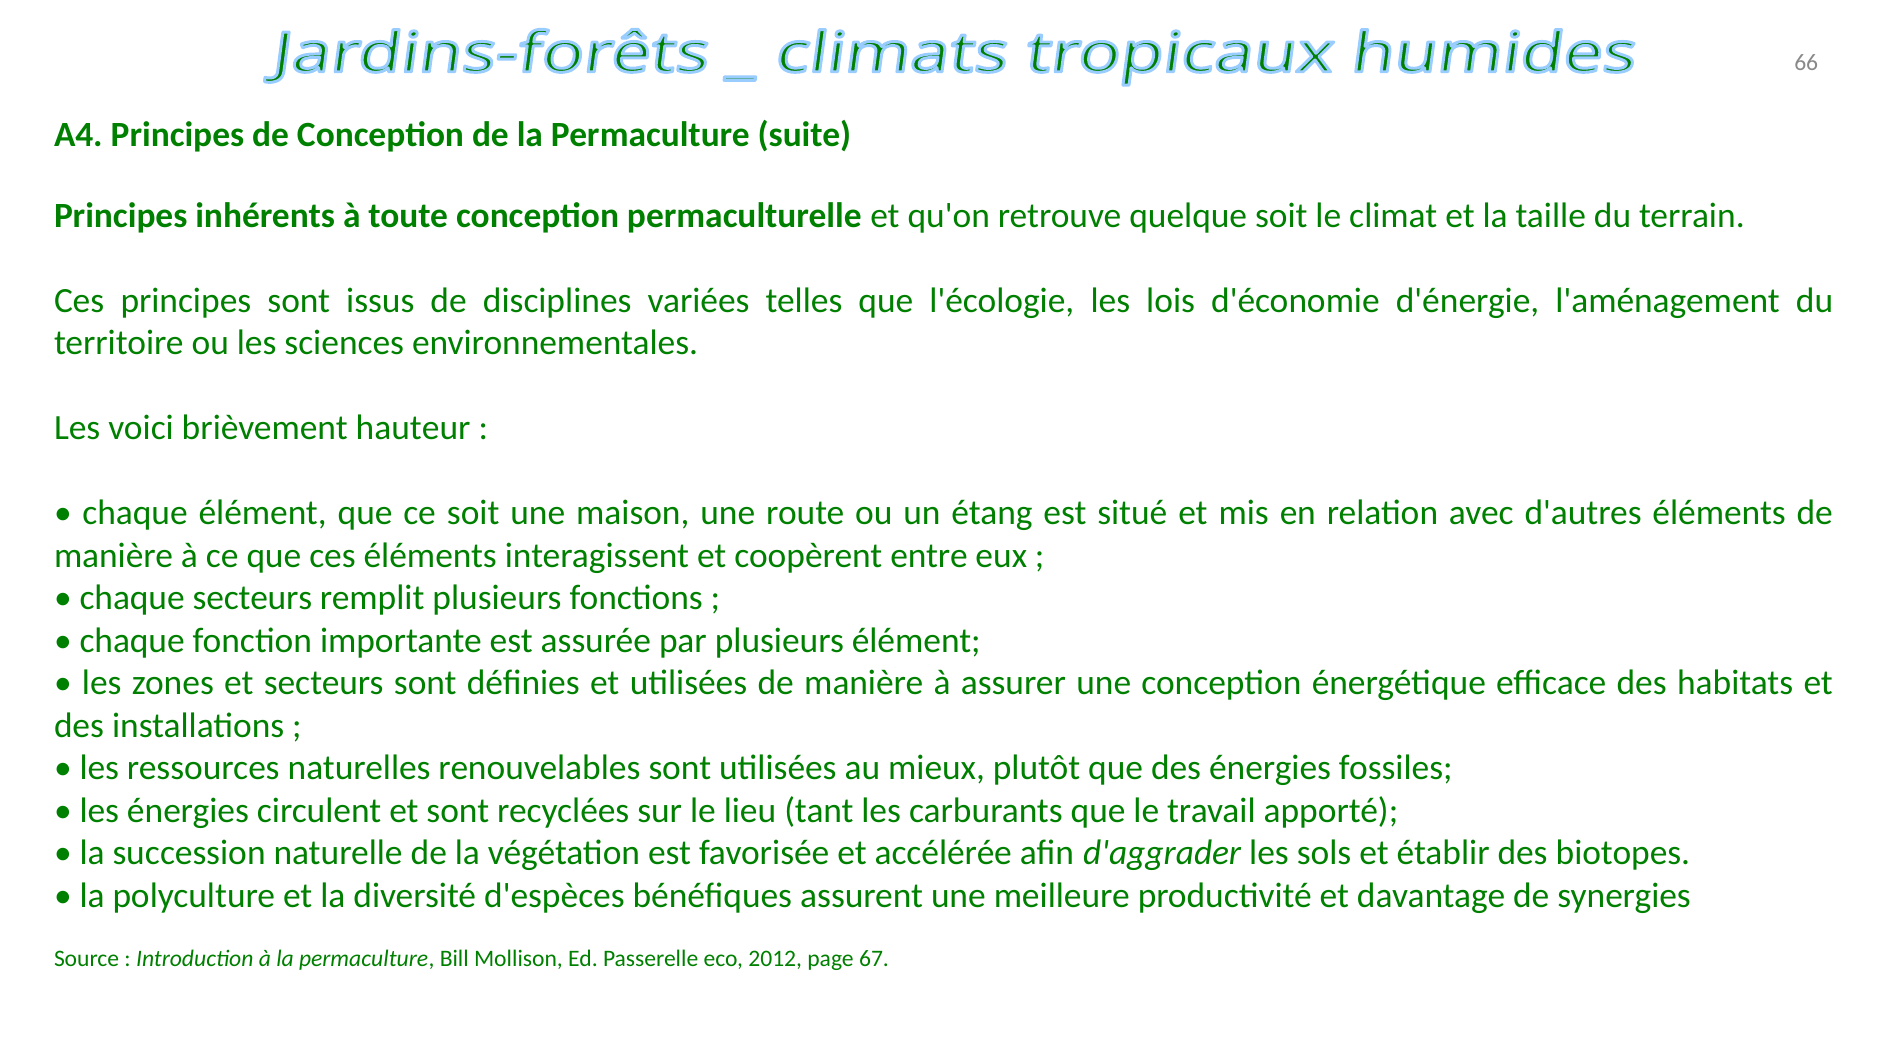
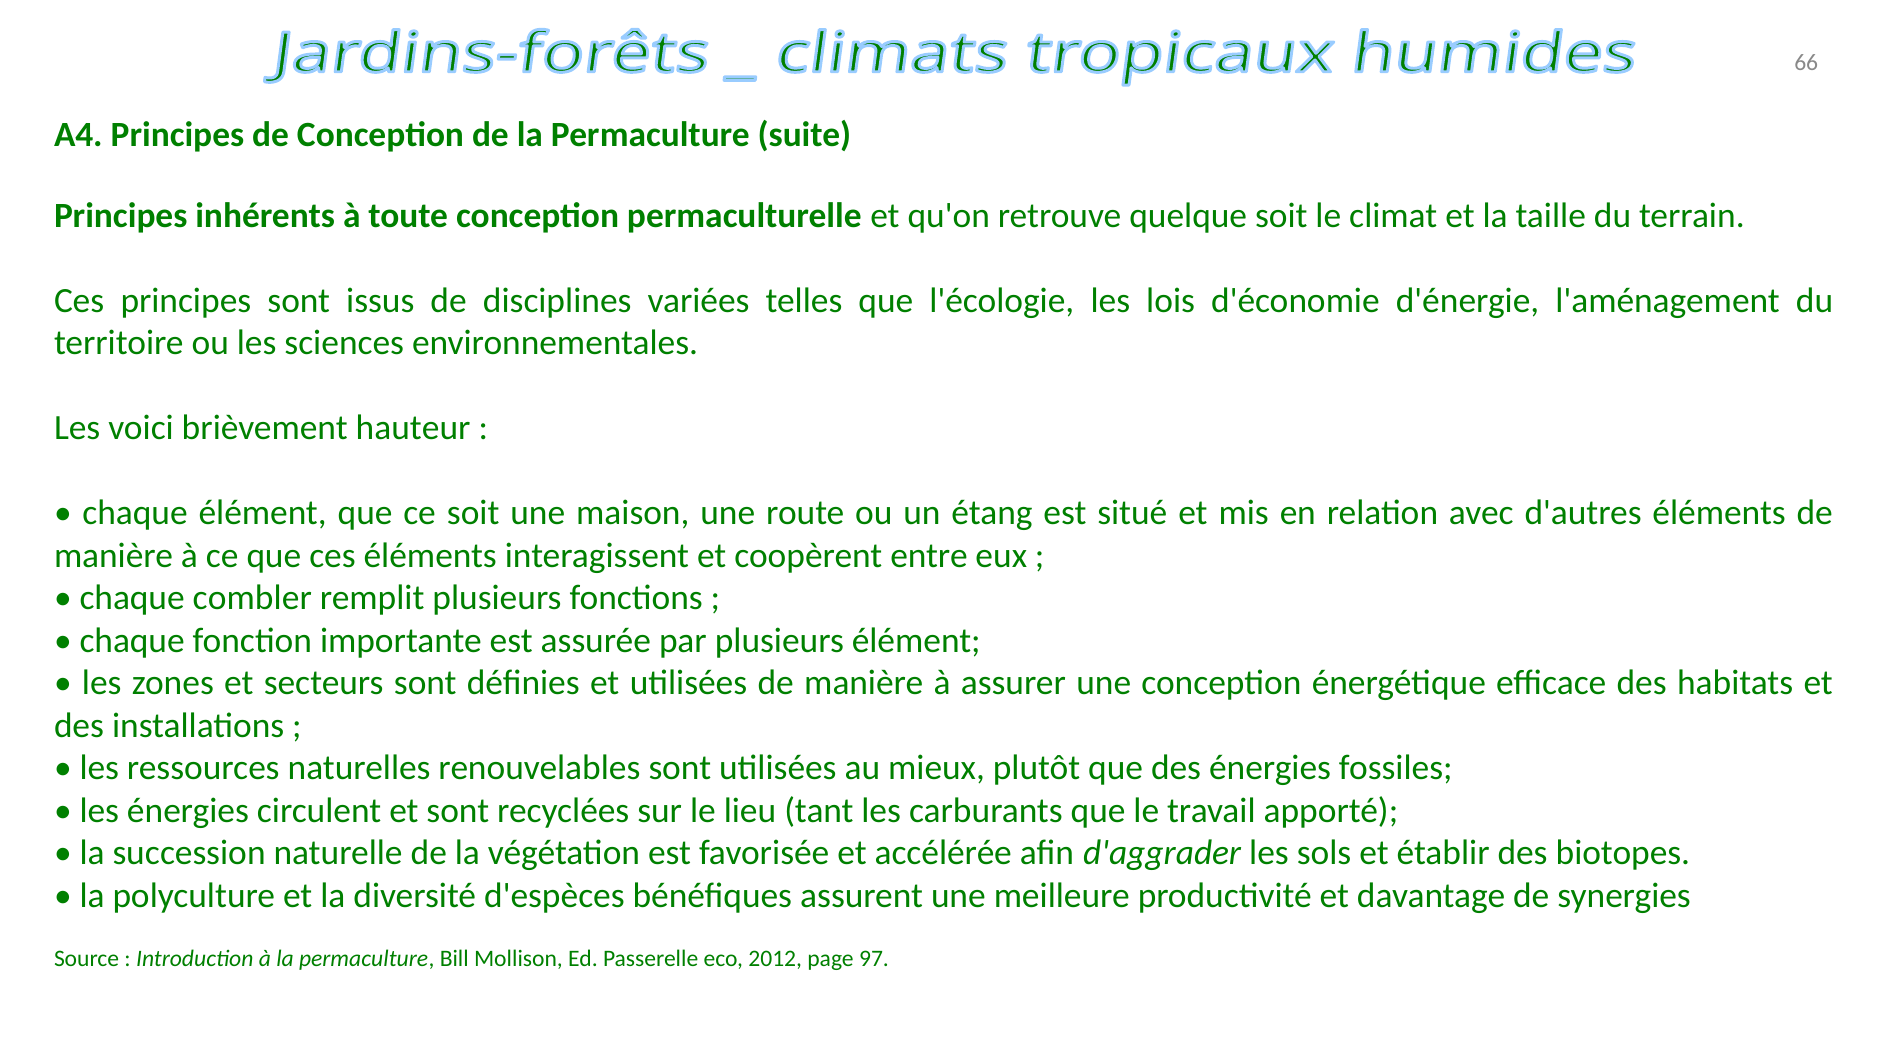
chaque secteurs: secteurs -> combler (252, 598)
67: 67 -> 97 (874, 959)
